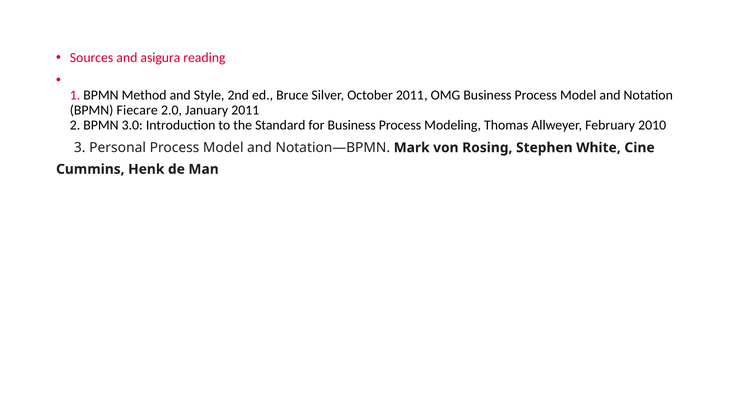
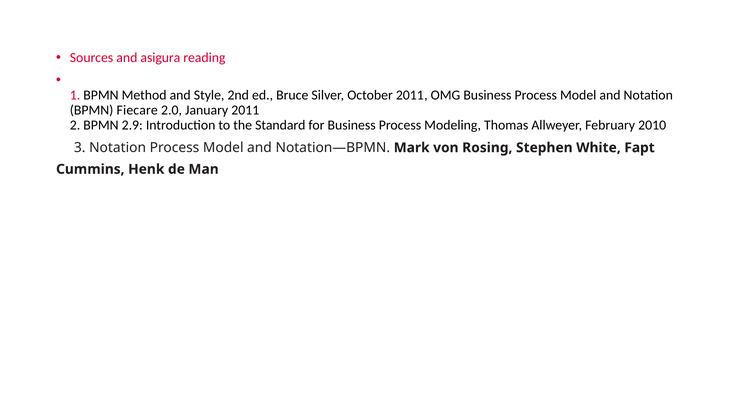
3.0: 3.0 -> 2.9 (132, 125)
3 Personal: Personal -> Notation (118, 147)
Cine: Cine -> Fapt (640, 147)
